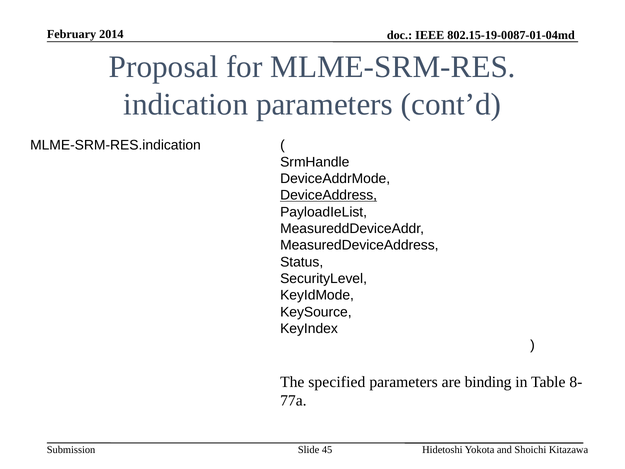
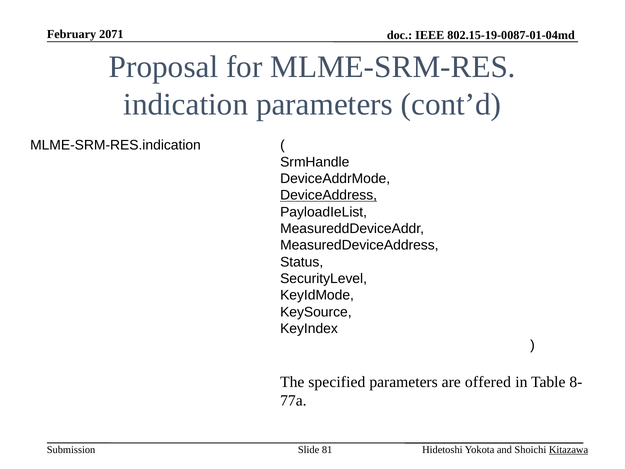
2014: 2014 -> 2071 (111, 34)
binding: binding -> offered (488, 382)
Kitazawa underline: none -> present (568, 450)
45: 45 -> 81 (327, 450)
